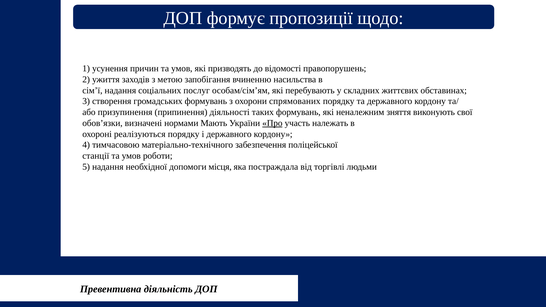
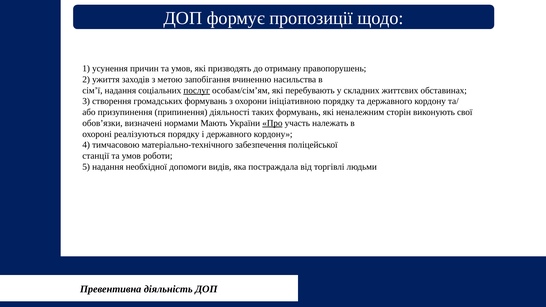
відомості: відомості -> отриману (283, 69)
послуг underline: none -> present (197, 90)
спрямованих: спрямованих -> ініціативною (295, 101)
зняття: зняття -> сторін (399, 112)
місця: місця -> видів (220, 167)
